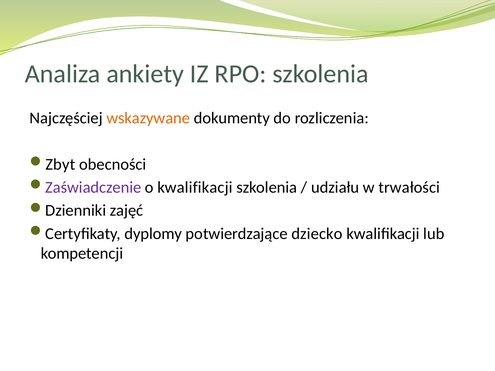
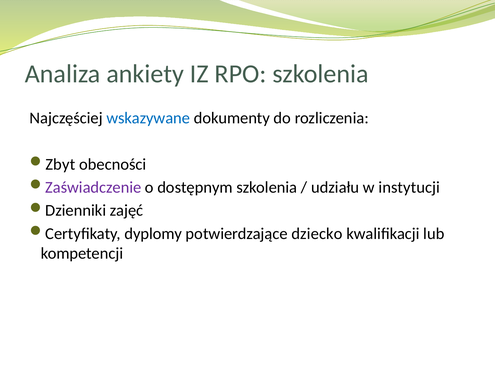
wskazywane colour: orange -> blue (148, 118)
o kwalifikacji: kwalifikacji -> dostępnym (195, 188)
trwałości: trwałości -> instytucji (409, 188)
